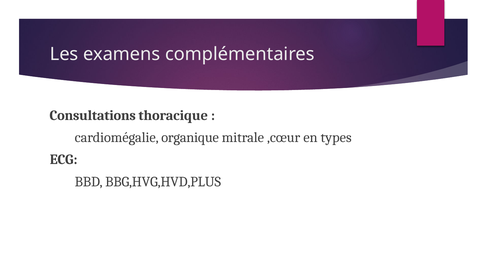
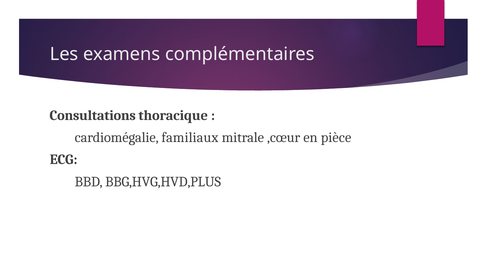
organique: organique -> familiaux (190, 137)
types: types -> pièce (336, 137)
